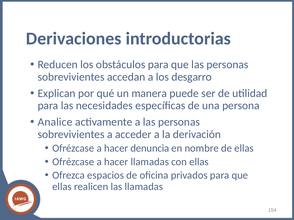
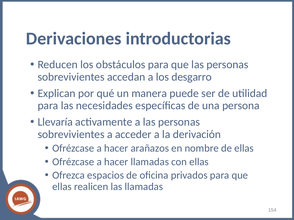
Analice: Analice -> Llevaría (55, 122)
denuncia: denuncia -> arañazos (150, 149)
